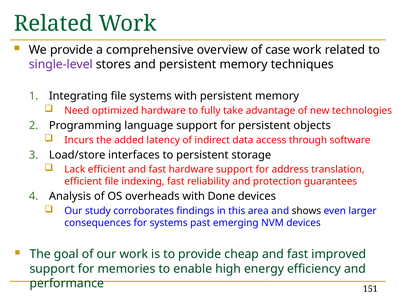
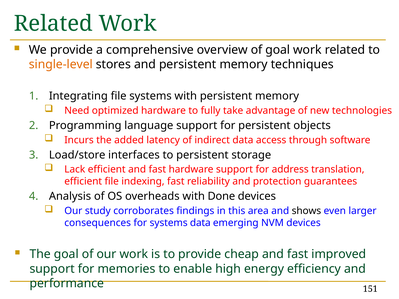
of case: case -> goal (278, 50)
single-level colour: purple -> orange (61, 64)
systems past: past -> data (200, 223)
